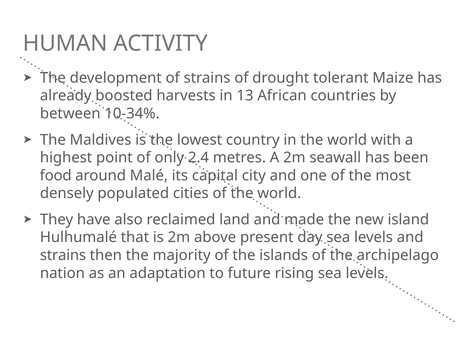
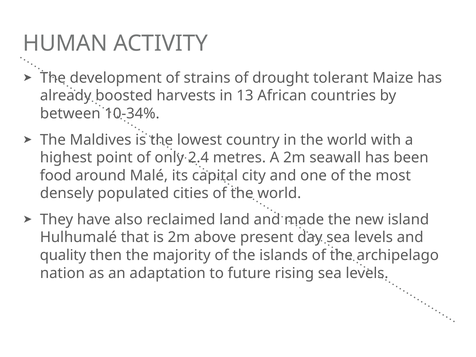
strains: strains -> quality (63, 255)
